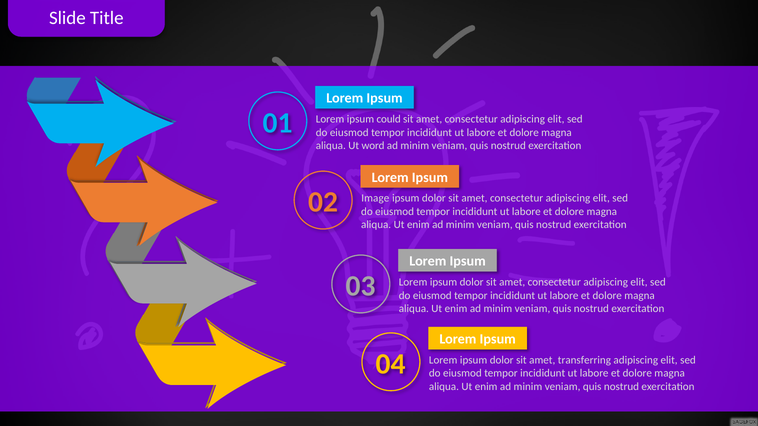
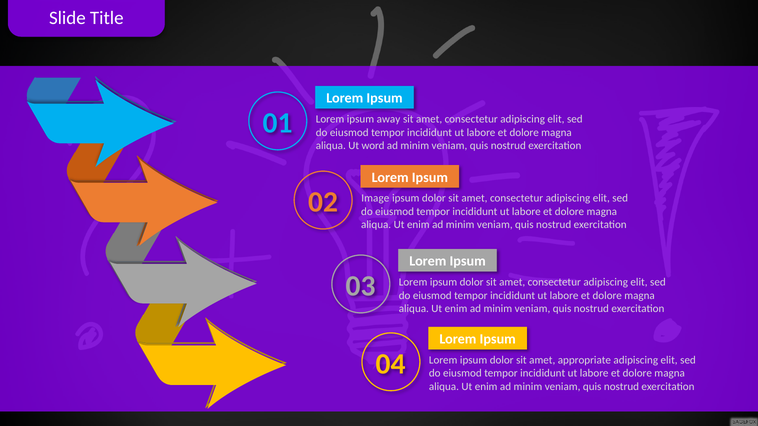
could: could -> away (389, 119)
transferring: transferring -> appropriate (584, 360)
